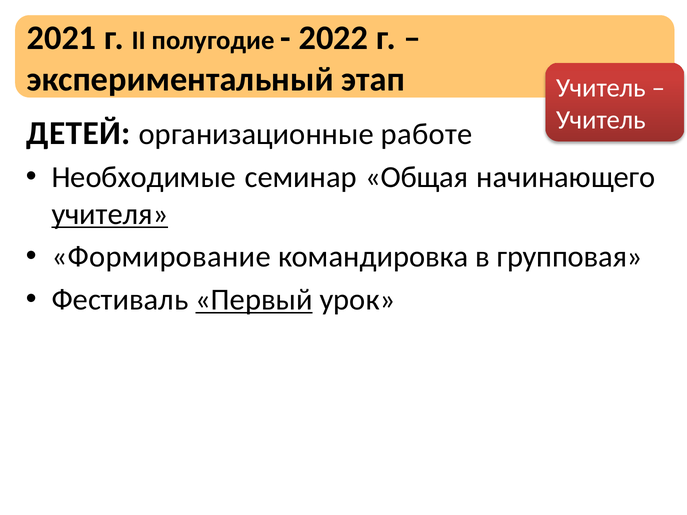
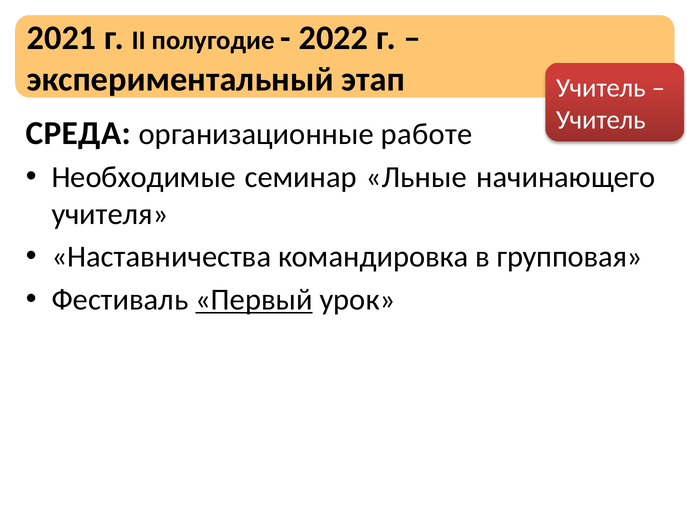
ДЕТЕЙ: ДЕТЕЙ -> СРЕДА (78, 133)
Общая: Общая -> Льные (416, 177)
учителя underline: present -> none (110, 214)
Формирование: Формирование -> Наставничества (161, 257)
